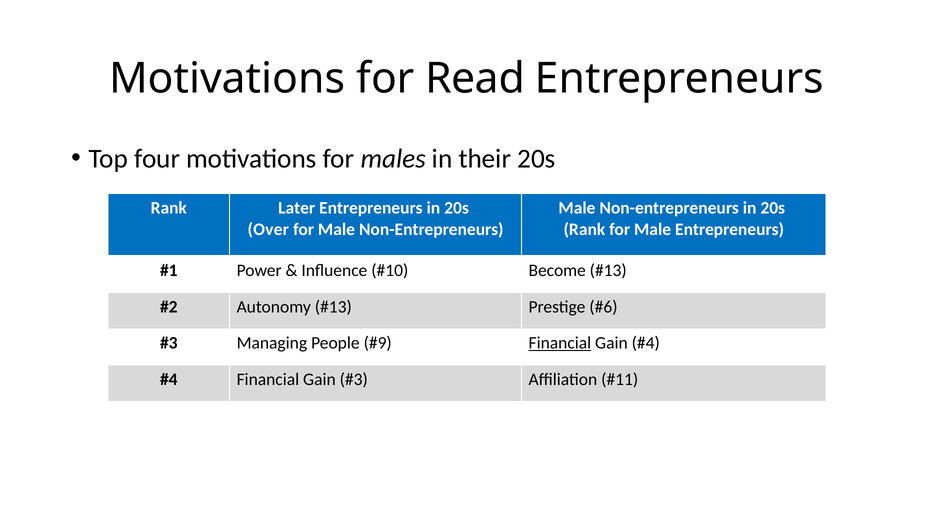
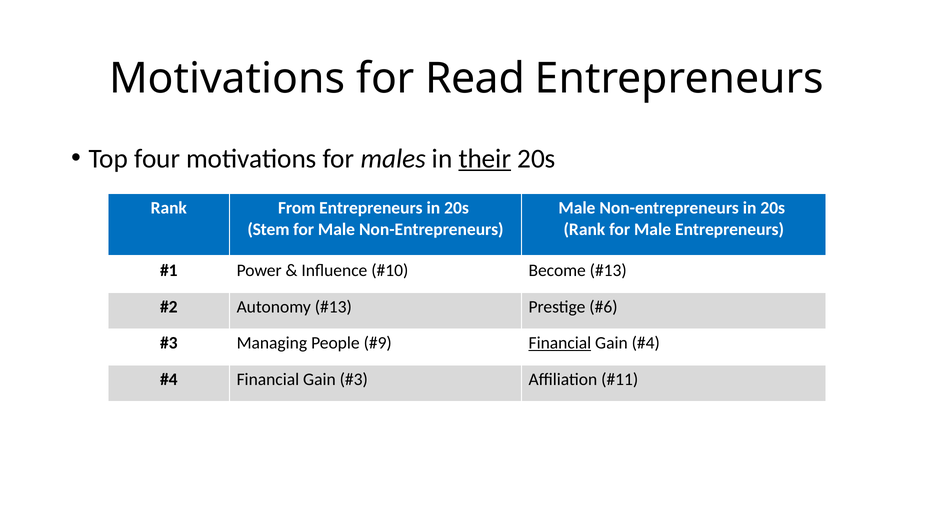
their underline: none -> present (485, 158)
Later: Later -> From (297, 208)
Over: Over -> Stem (268, 229)
